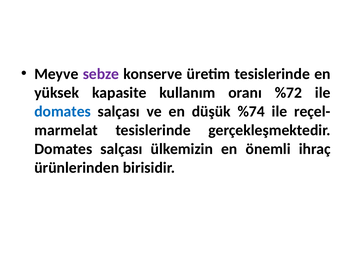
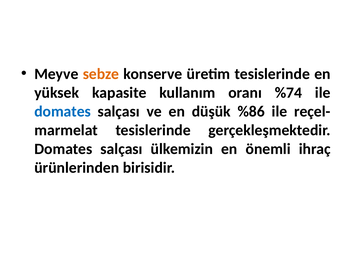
sebze colour: purple -> orange (101, 74)
%72: %72 -> %74 (288, 93)
%74: %74 -> %86 (251, 111)
